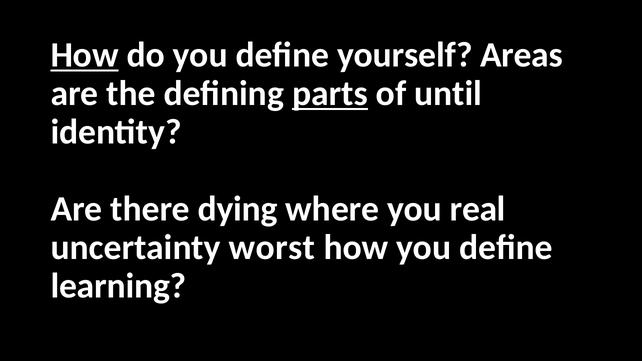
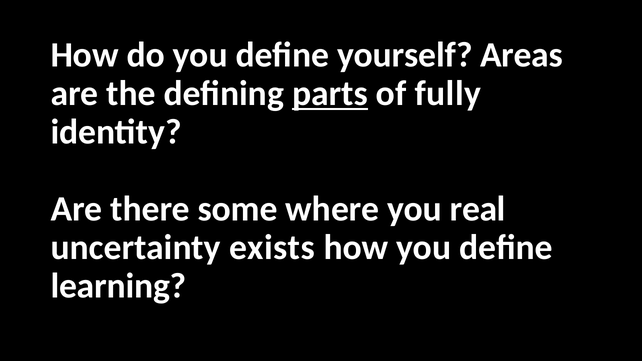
How underline: present -> none (85, 55)
until: until -> fully (448, 94)
dying: dying -> some (238, 209)
worst: worst -> exists (272, 248)
